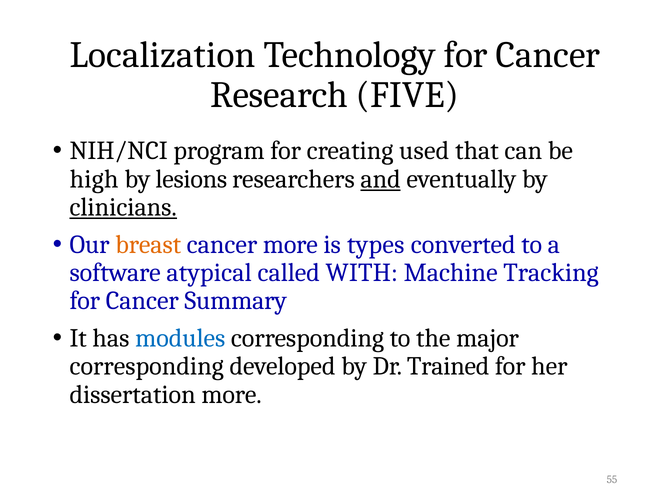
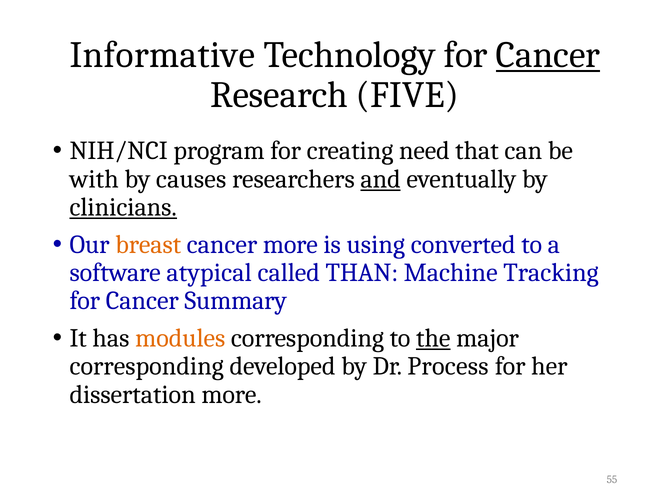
Localization: Localization -> Informative (162, 55)
Cancer underline: none -> present (548, 55)
used: used -> need (424, 151)
high: high -> with (94, 179)
lesions: lesions -> causes (191, 179)
types: types -> using (376, 245)
WITH: WITH -> THAN (362, 273)
modules colour: blue -> orange (180, 339)
the underline: none -> present (433, 339)
Trained: Trained -> Process (448, 367)
